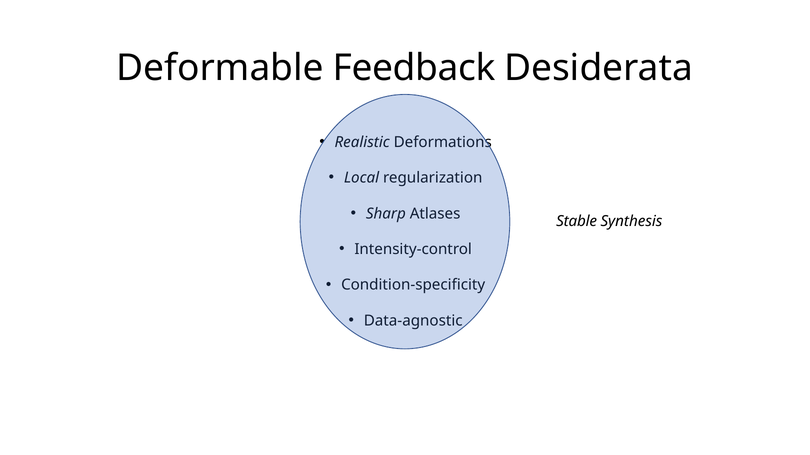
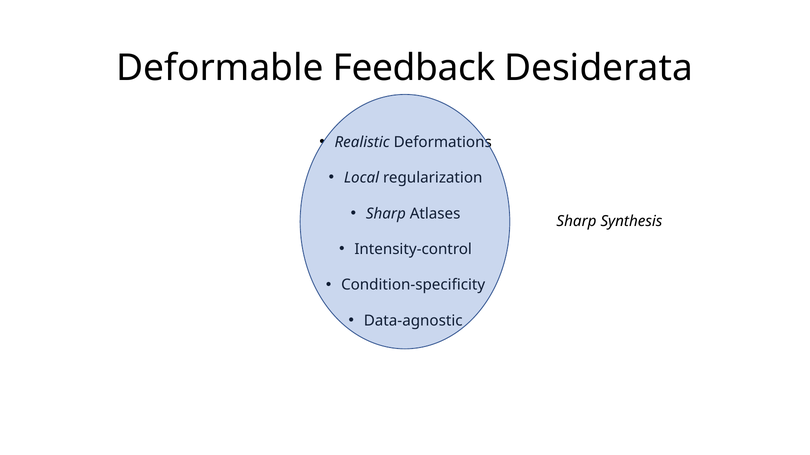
Stable: Stable -> Sharp (576, 222)
